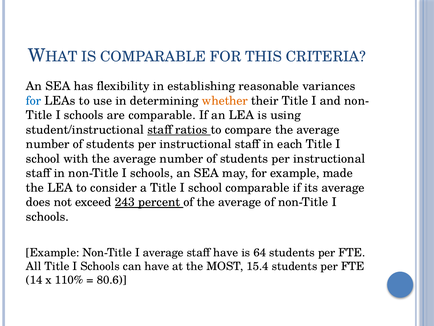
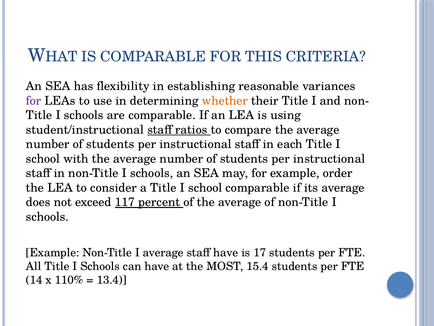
for colour: blue -> purple (34, 101)
made: made -> order (338, 173)
243: 243 -> 117 (125, 202)
64: 64 -> 17 (260, 252)
80.6: 80.6 -> 13.4 (112, 280)
